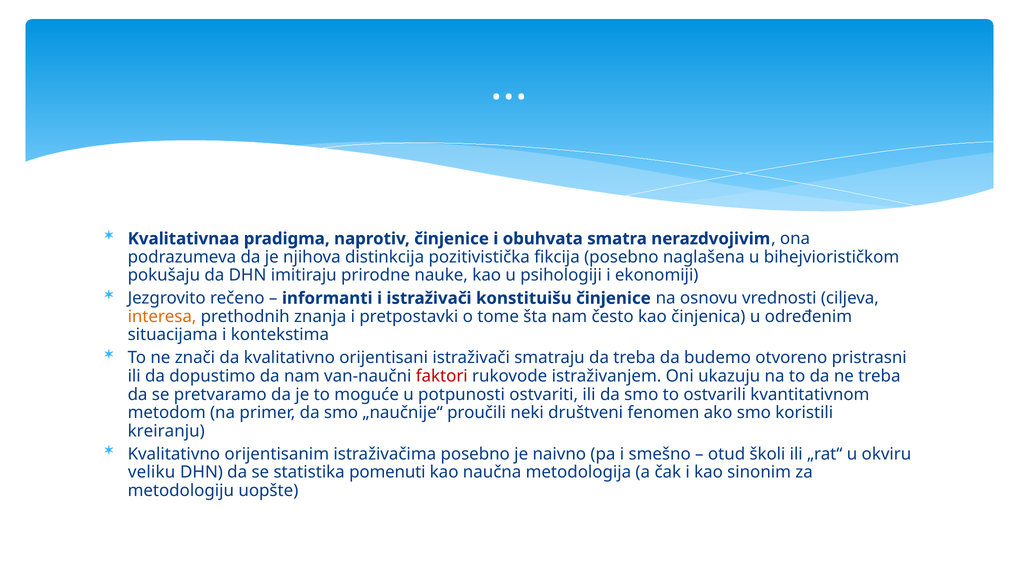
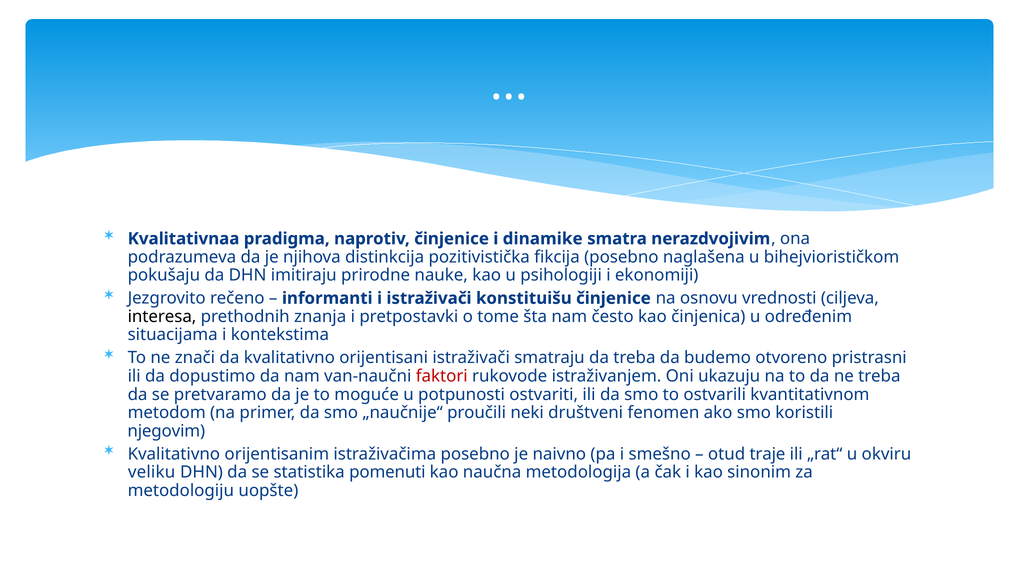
obuhvata: obuhvata -> dinamike (543, 239)
interesa colour: orange -> black (162, 316)
kreiranju: kreiranju -> njegovim (166, 431)
školi: školi -> traje (767, 454)
